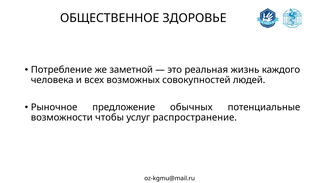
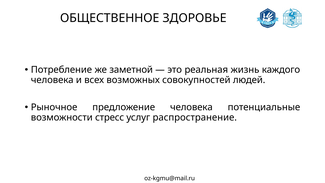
предложение обычных: обычных -> человека (191, 107)
чтобы: чтобы -> стресс (110, 117)
